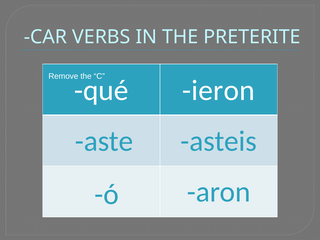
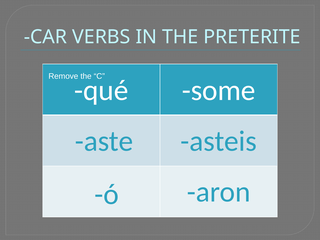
ieron: ieron -> some (219, 91)
